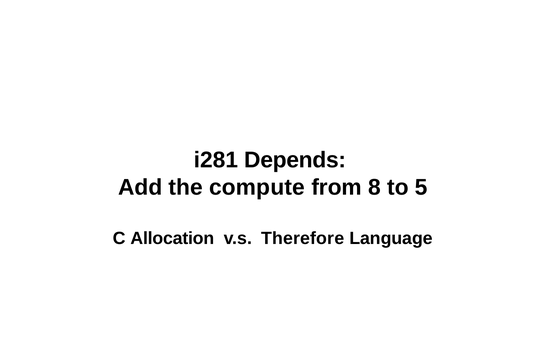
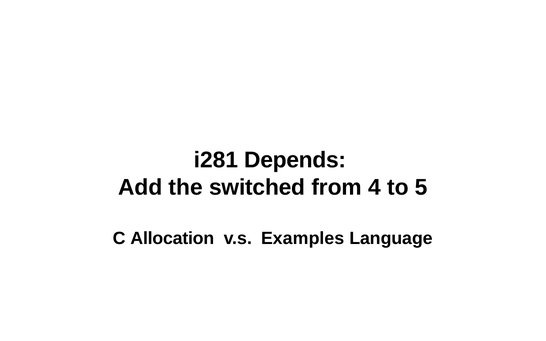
compute: compute -> switched (257, 187)
8: 8 -> 4 (374, 187)
Therefore: Therefore -> Examples (303, 239)
